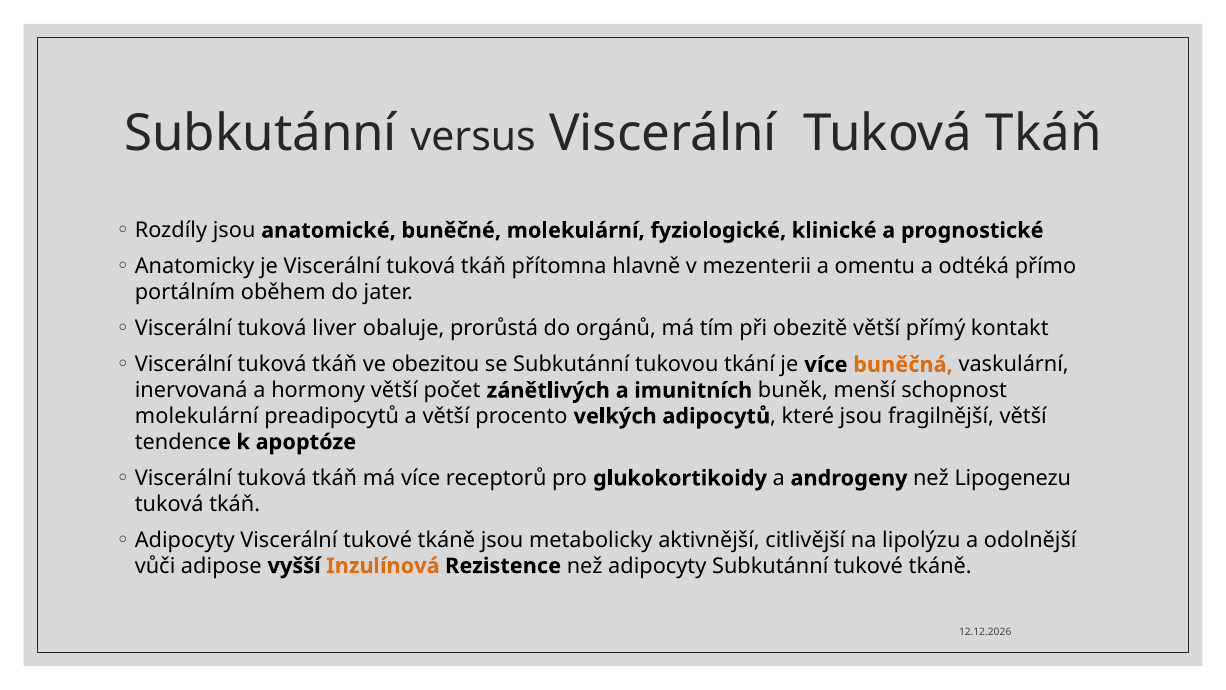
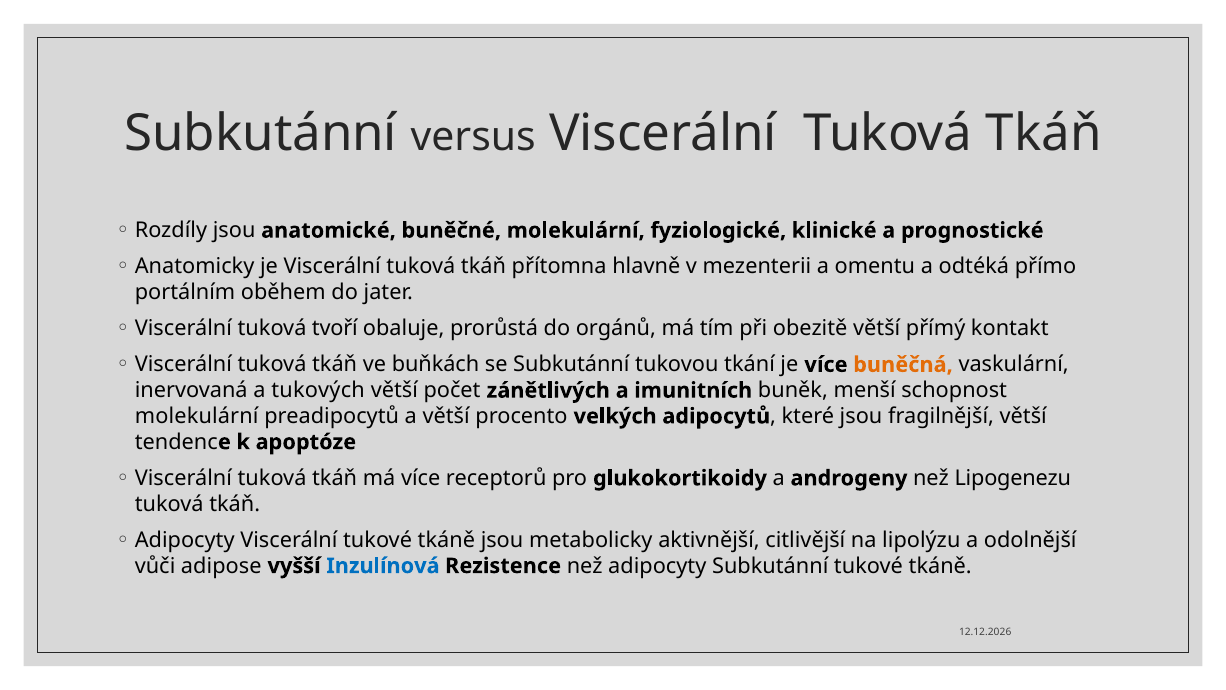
liver: liver -> tvoří (335, 328)
obezitou: obezitou -> buňkách (436, 365)
hormony: hormony -> tukových (318, 390)
Inzulínová colour: orange -> blue (383, 566)
